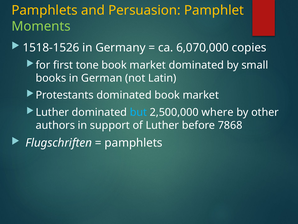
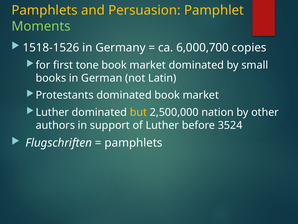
6,070,000: 6,070,000 -> 6,000,700 (203, 47)
but colour: light blue -> yellow (138, 112)
where: where -> nation (218, 112)
7868: 7868 -> 3524 (230, 125)
